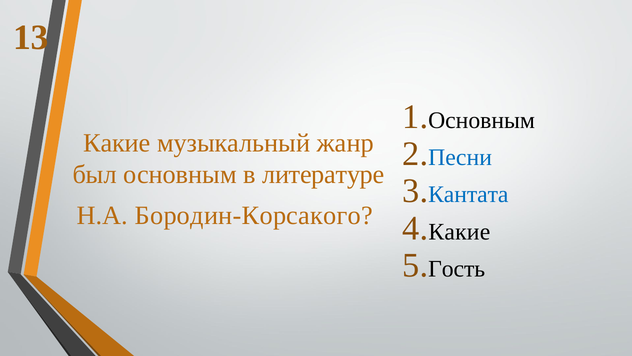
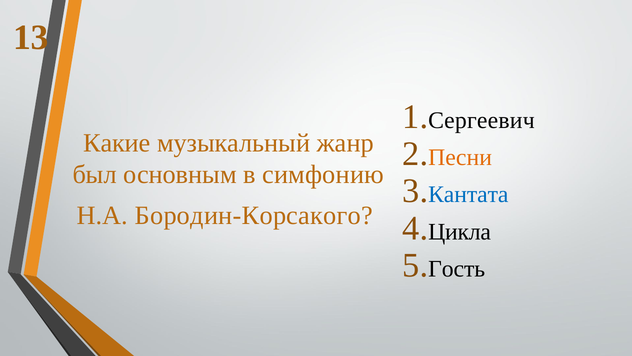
Основным: Основным -> Сергеевич (481, 120)
Песни colour: blue -> orange (460, 157)
литературе: литературе -> симфонию (323, 174)
Какие: Какие -> Цикла (460, 231)
